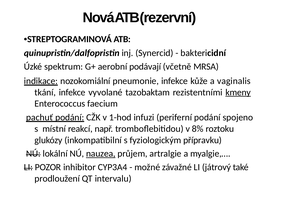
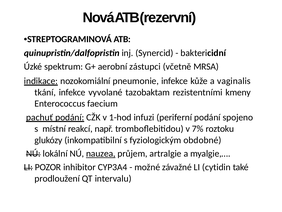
podávají: podávají -> zástupci (145, 66)
kmeny underline: present -> none (238, 92)
8%: 8% -> 7% (198, 128)
přípravku: přípravku -> obdobné (202, 140)
játrový: játrový -> cytidin (216, 167)
